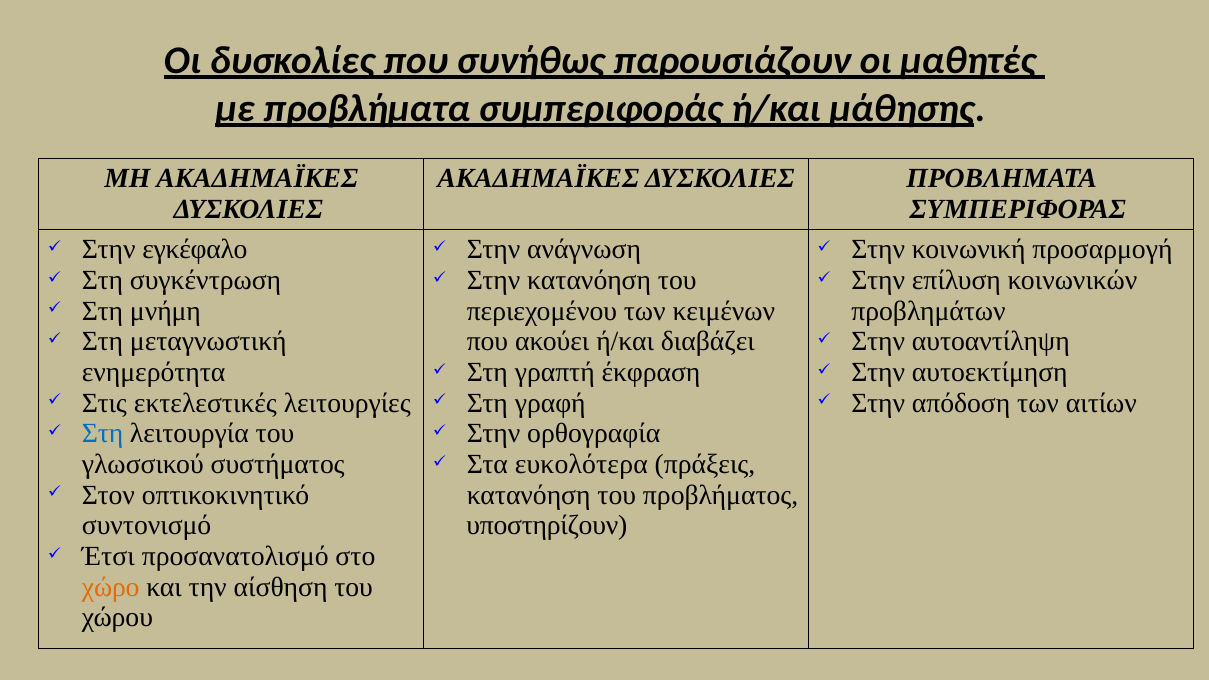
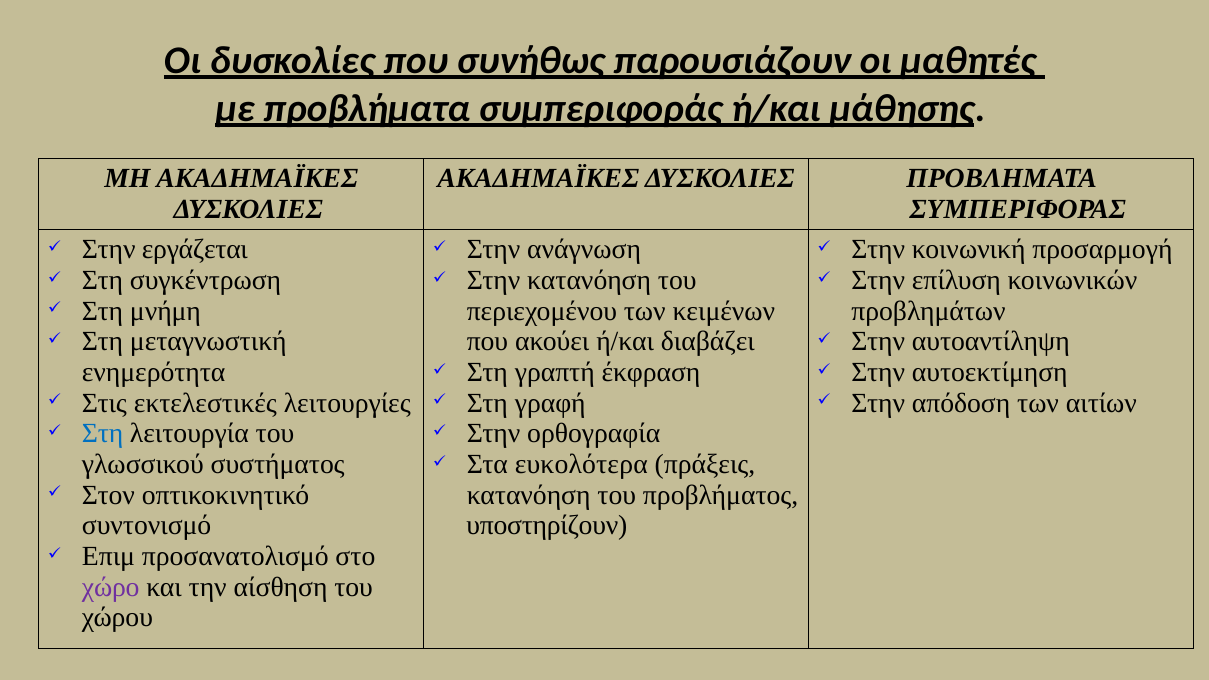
εγκέφαλο: εγκέφαλο -> εργάζεται (195, 250)
Έτσι: Έτσι -> Επιμ (108, 556)
χώρο colour: orange -> purple (111, 587)
